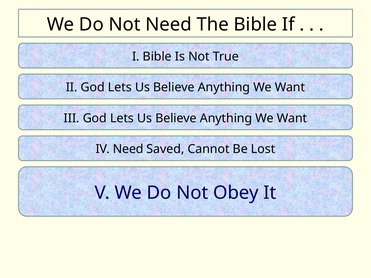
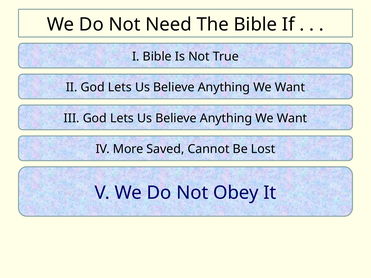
IV Need: Need -> More (128, 149)
